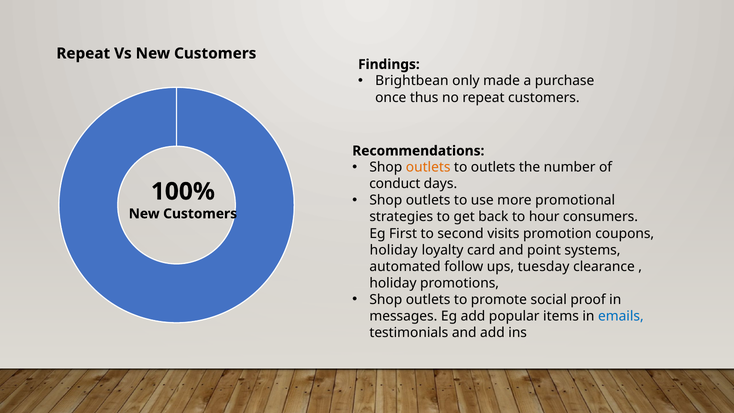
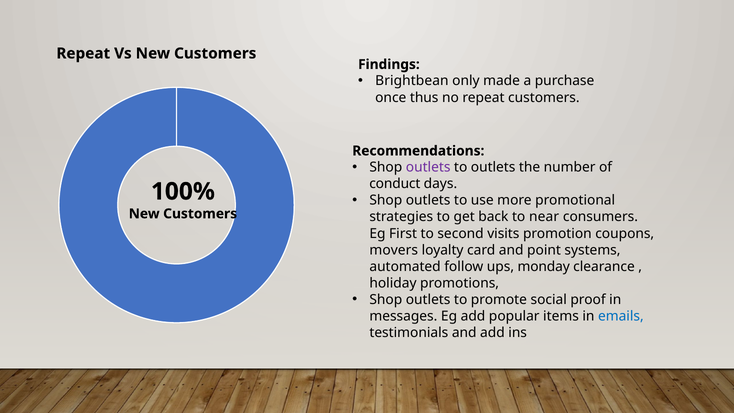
outlets colour: orange -> purple (428, 167)
hour: hour -> near (544, 217)
holiday: holiday -> movers (394, 250)
tuesday: tuesday -> monday (544, 266)
